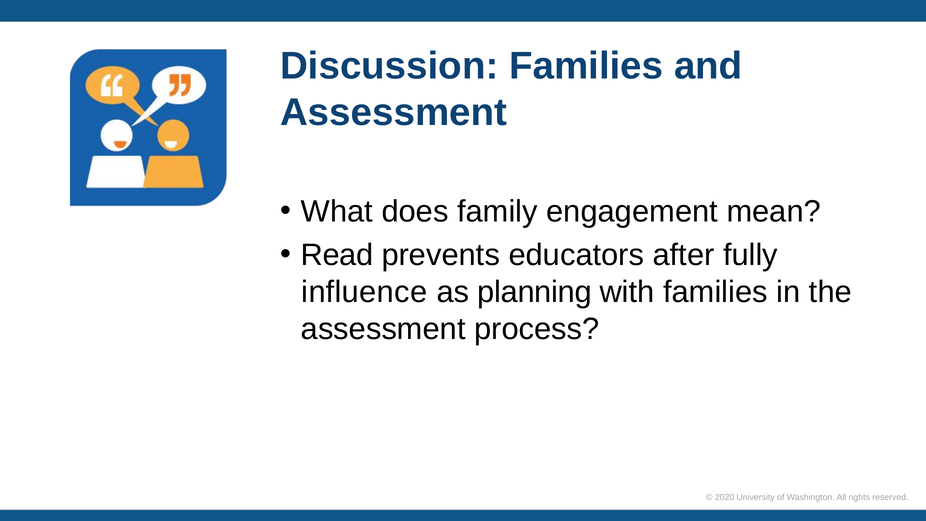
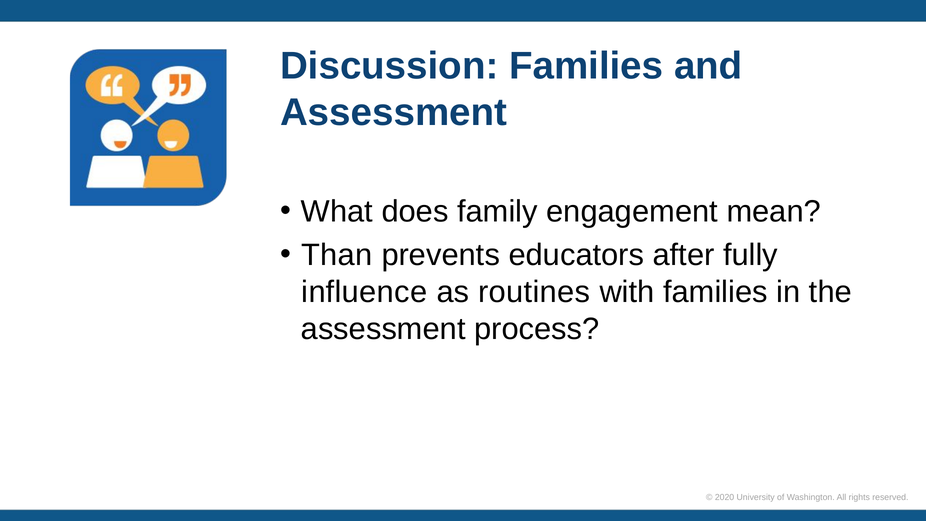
Read: Read -> Than (337, 255)
planning: planning -> routines (534, 292)
